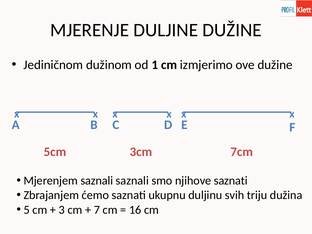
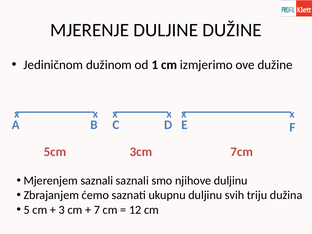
njihove saznati: saznati -> duljinu (231, 181)
16: 16 -> 12 (135, 210)
